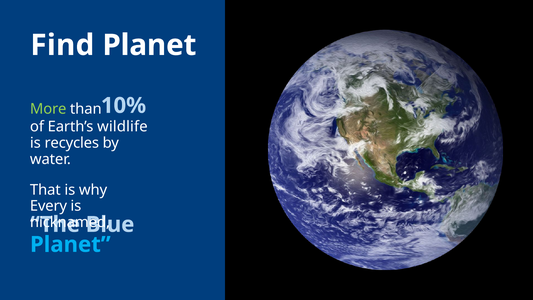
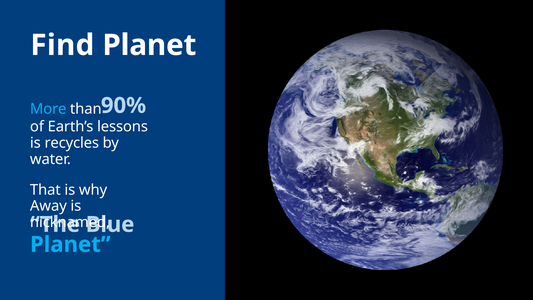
10%: 10% -> 90% (124, 106)
More colour: light green -> light blue (48, 109)
wildlife: wildlife -> lessons (123, 127)
Every: Every -> Away (48, 206)
